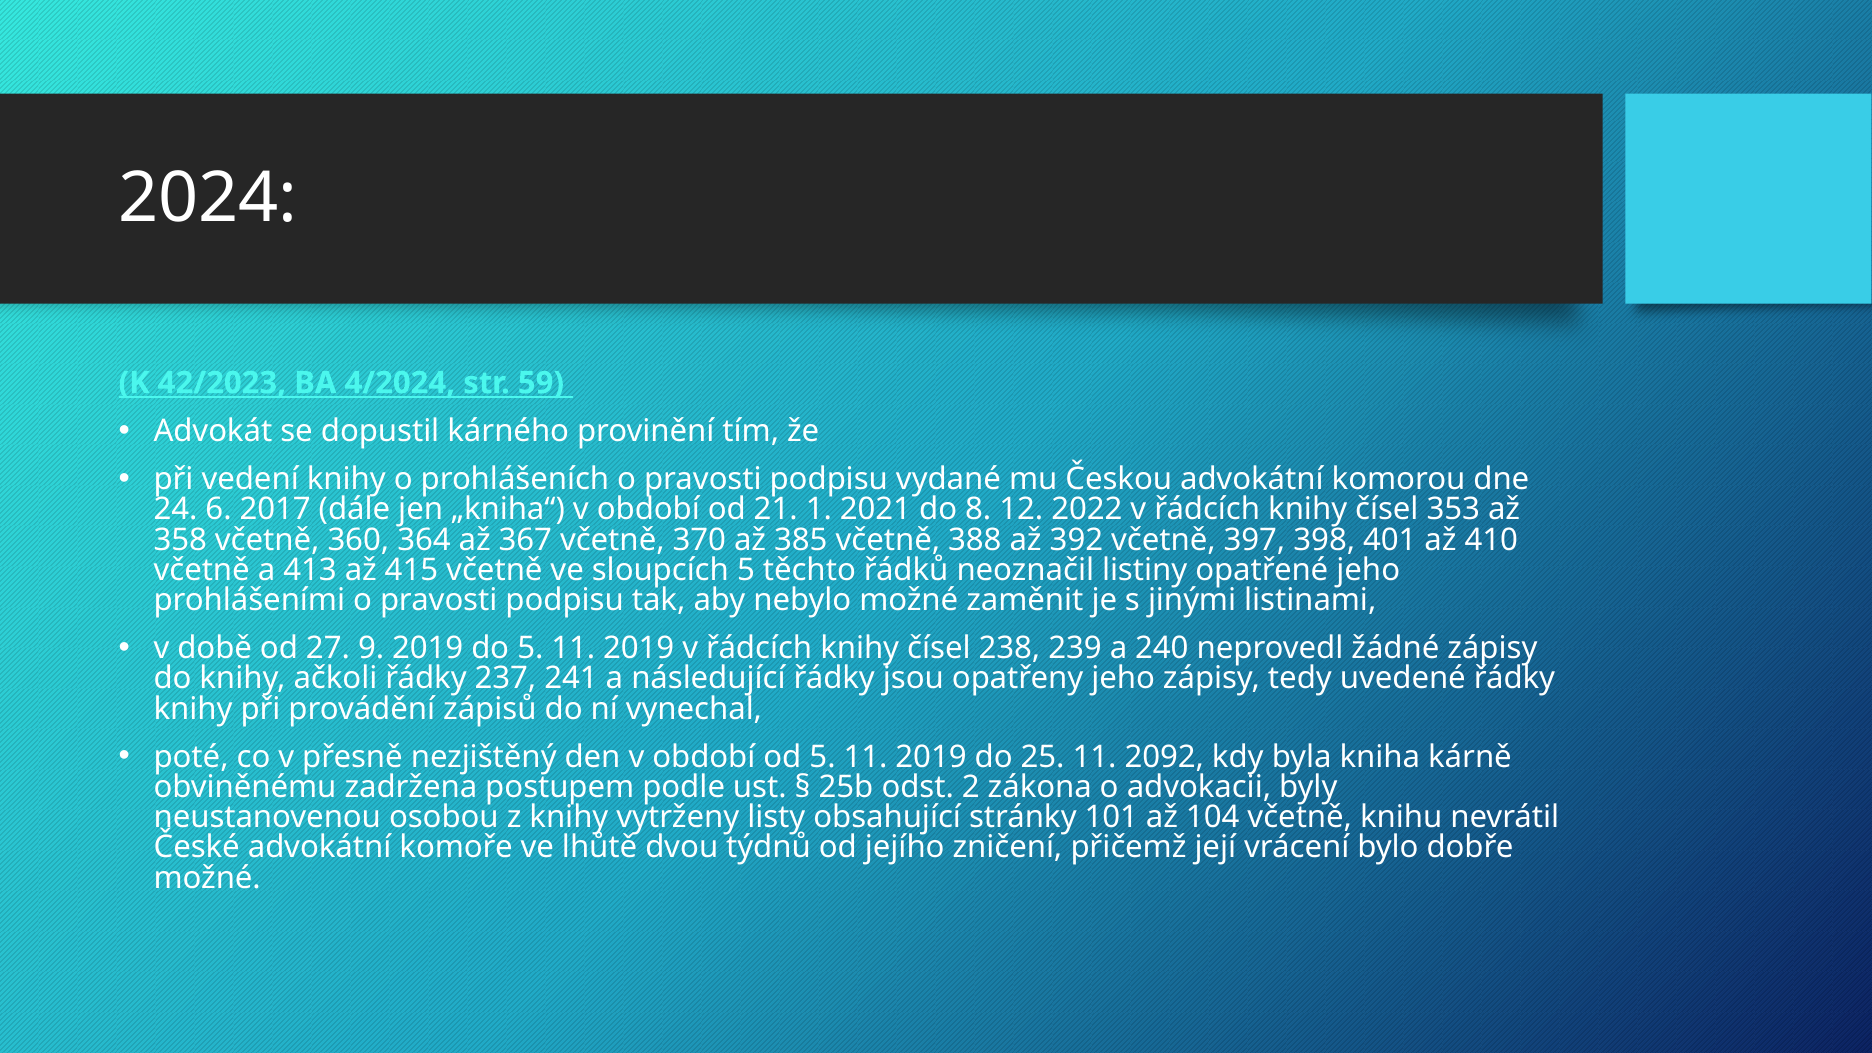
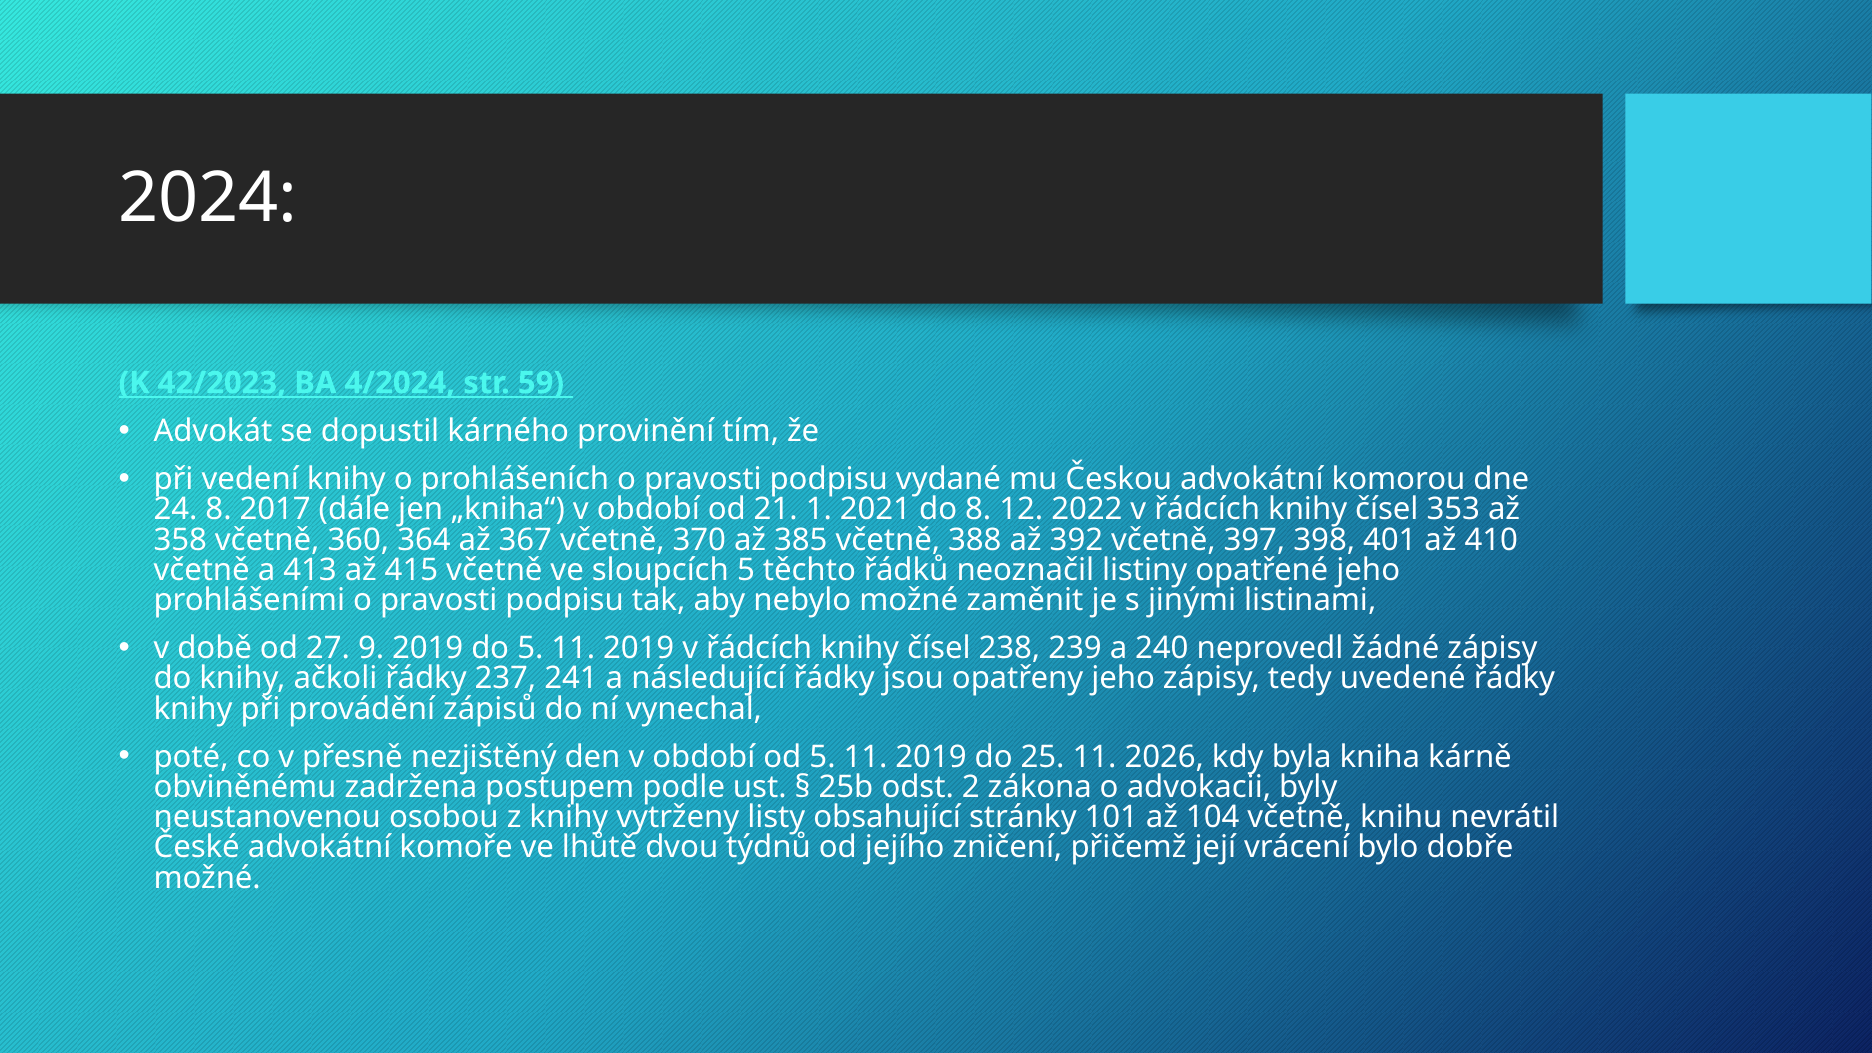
24 6: 6 -> 8 (219, 510)
2092: 2092 -> 2026 (1164, 757)
